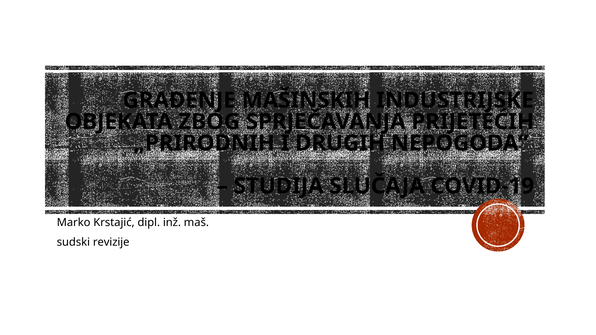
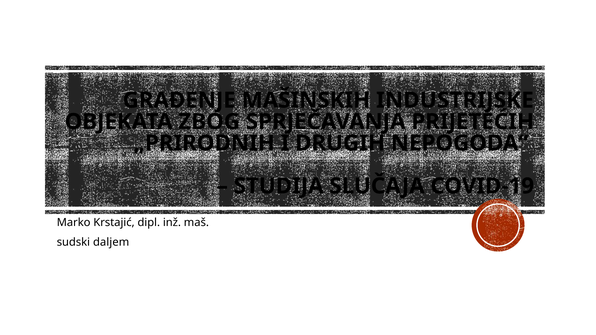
revizije: revizije -> daljem (111, 242)
